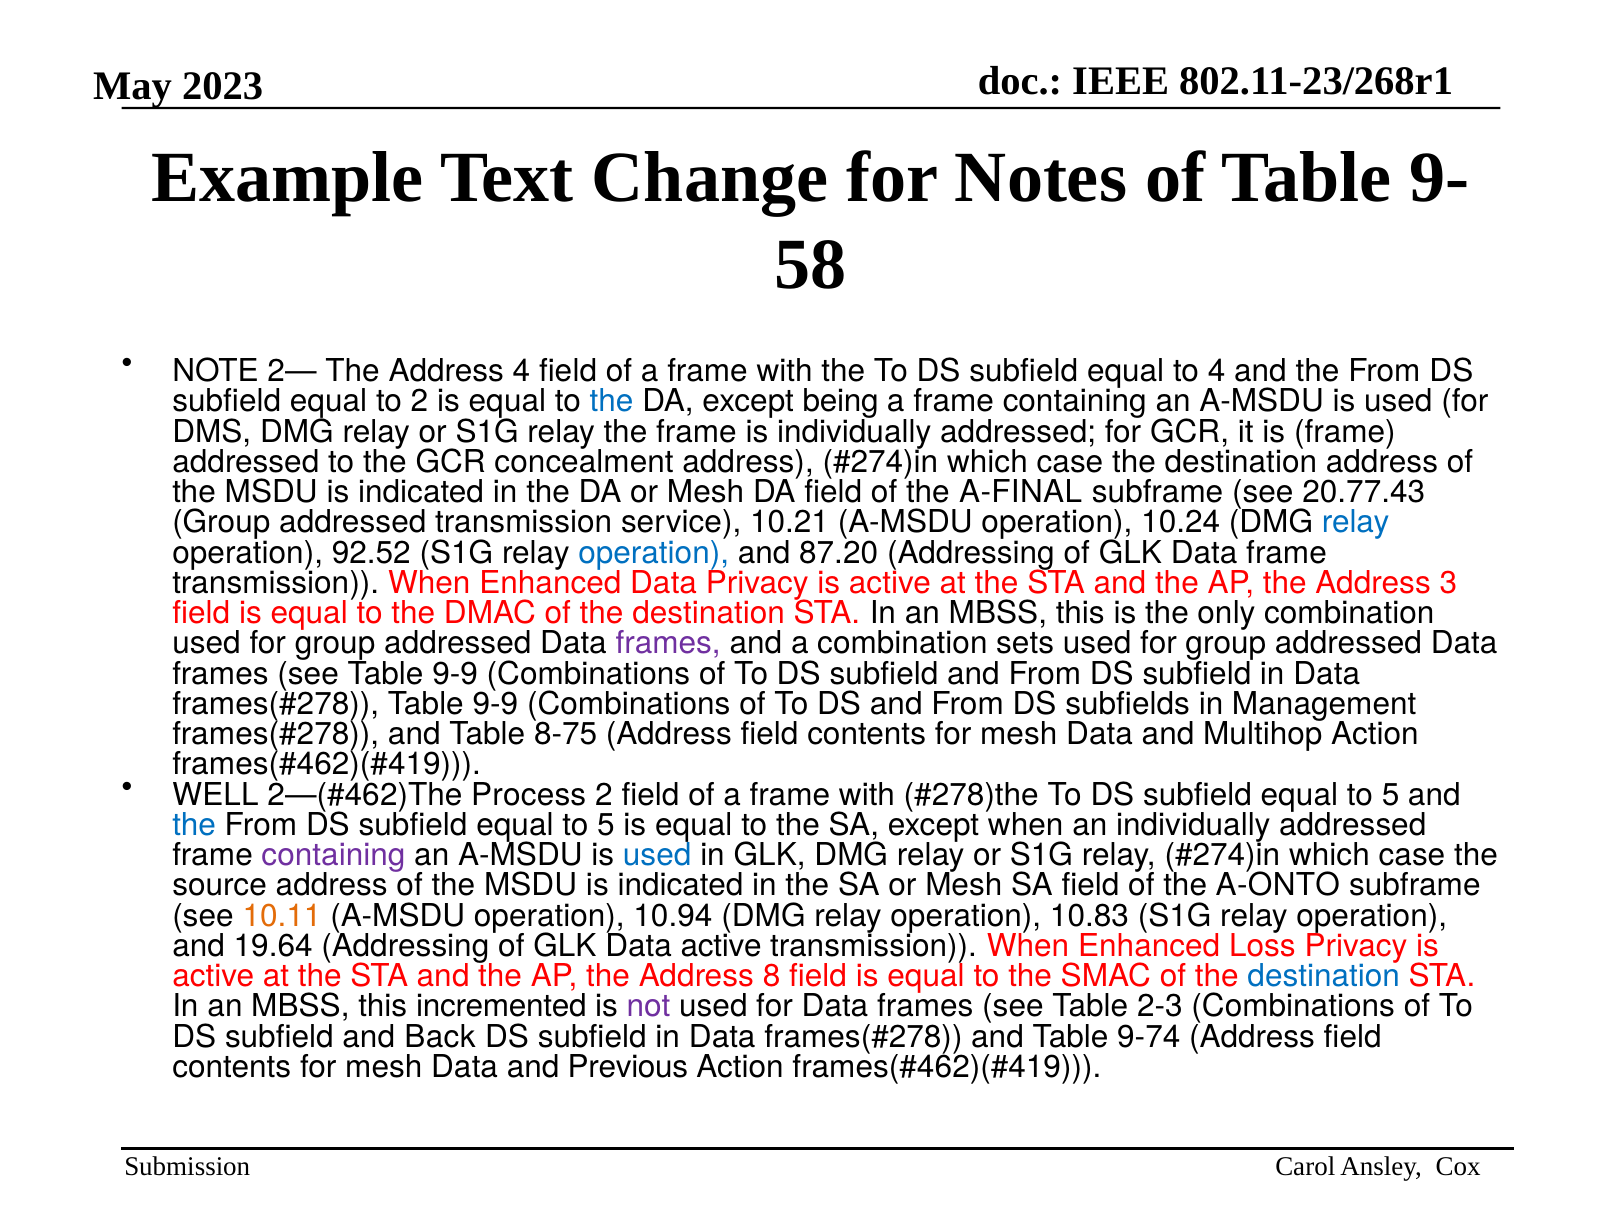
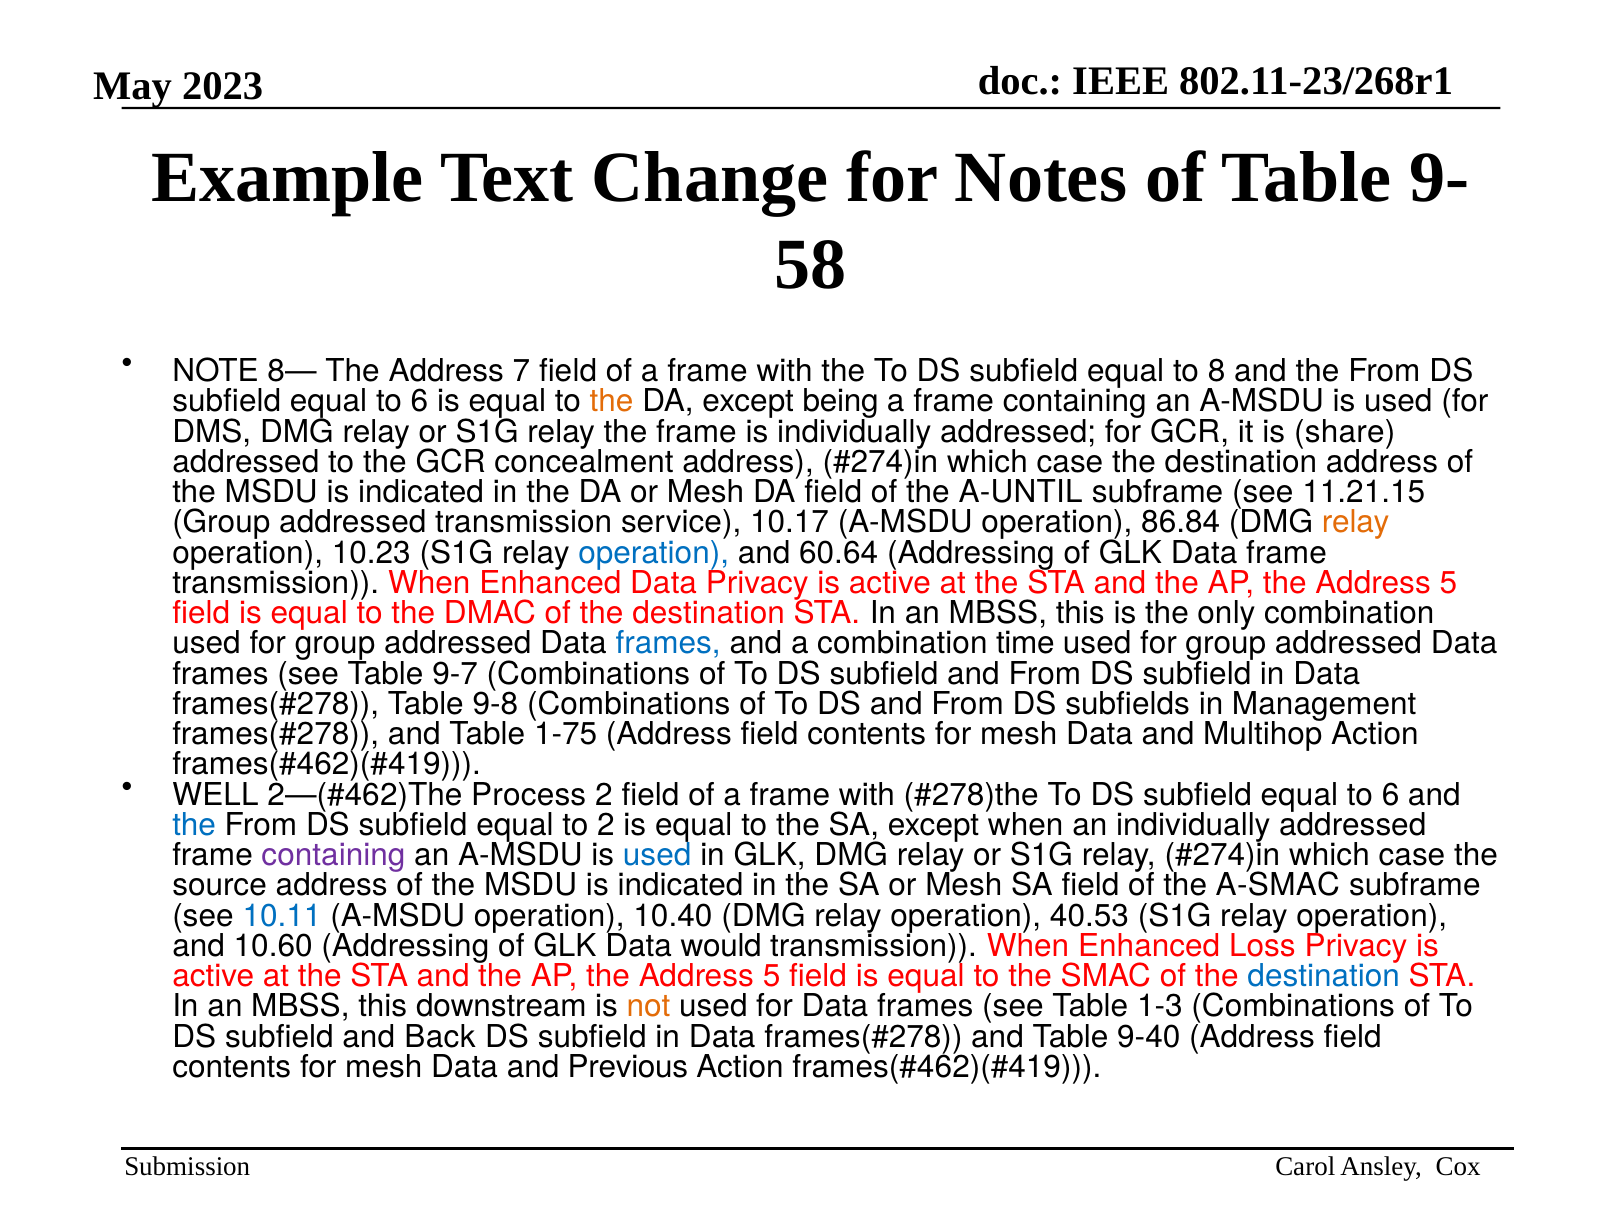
2—: 2— -> 8— (292, 371)
Address 4: 4 -> 7 (521, 371)
to 4: 4 -> 8 (1217, 371)
2: 2 -> 6 (419, 402)
the colour: blue -> orange (612, 402)
is frame: frame -> share (1345, 432)
A-FINAL: A-FINAL -> A-UNTIL (1021, 492)
20.77.43: 20.77.43 -> 11.21.15 (1364, 492)
10.21: 10.21 -> 10.17 (789, 523)
10.24: 10.24 -> 86.84 (1181, 523)
relay colour: blue -> orange (1356, 523)
92.52: 92.52 -> 10.23 (371, 553)
87.20: 87.20 -> 60.64 (839, 553)
3: 3 -> 5 (1448, 583)
frames colour: purple -> blue (668, 644)
sets: sets -> time (1025, 644)
see Table 9-9: 9-9 -> 9-7 (455, 674)
9-9: 9-9 -> 9-8 (495, 704)
8-75: 8-75 -> 1-75 (566, 734)
5: 5 -> 6 (1391, 795)
5: 5 -> 2 (606, 825)
A-ONTO: A-ONTO -> A-SMAC (1278, 886)
10.11 colour: orange -> blue (282, 916)
10.94: 10.94 -> 10.40 (673, 916)
10.83: 10.83 -> 40.53 (1089, 916)
19.64: 19.64 -> 10.60 (273, 946)
Data active: active -> would (721, 946)
8: 8 -> 5 (772, 977)
incremented: incremented -> downstream (501, 1007)
not colour: purple -> orange (648, 1007)
2-3: 2-3 -> 1-3 (1160, 1007)
9-74: 9-74 -> 9-40 (1149, 1037)
